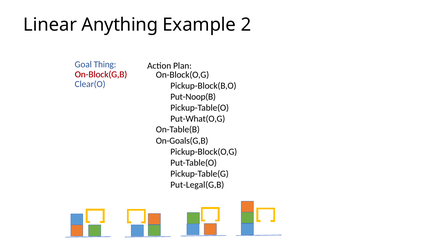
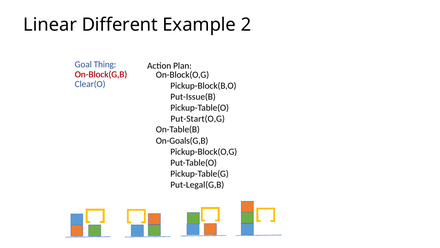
Anything: Anything -> Different (120, 25)
Put-Noop(B: Put-Noop(B -> Put-Issue(B (193, 97)
Put-What(O,G: Put-What(O,G -> Put-Start(O,G (198, 119)
